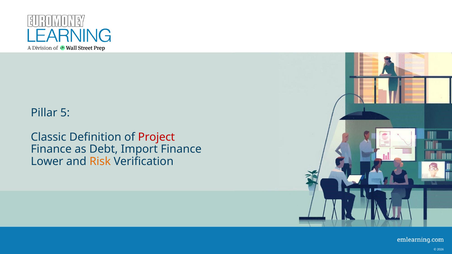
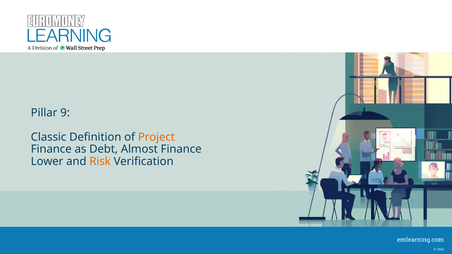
5: 5 -> 9 (65, 113)
Project colour: red -> orange (156, 137)
Import: Import -> Almost (139, 149)
